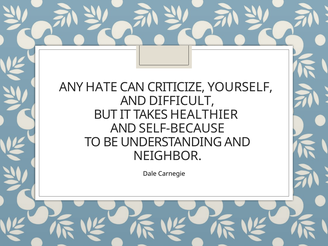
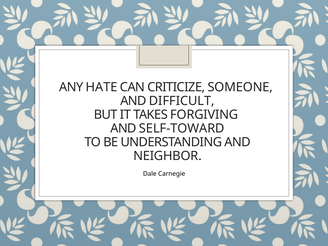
YOURSELF: YOURSELF -> SOMEONE (240, 87)
HEALTHIER: HEALTHIER -> FORGIVING (204, 115)
SELF-BECAUSE: SELF-BECAUSE -> SELF-TOWARD (182, 128)
